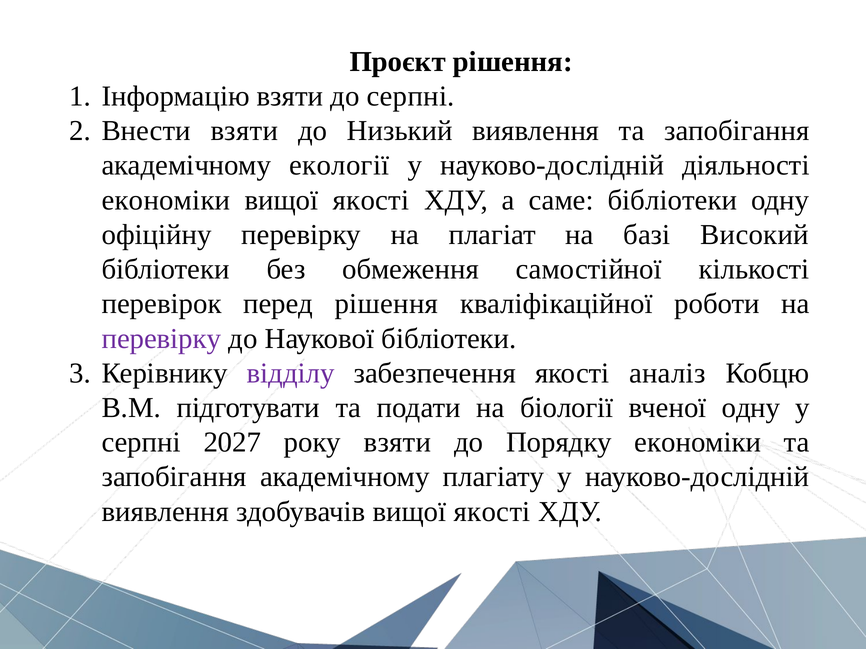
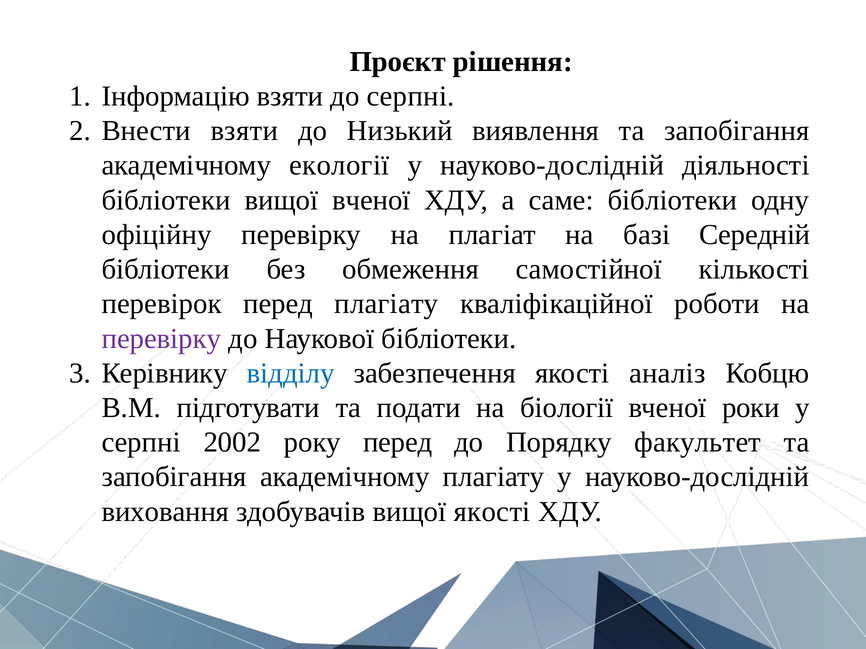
економіки: економіки -> бібліотеки (166, 200)
якості: якості -> вченої (371, 200)
Високий: Високий -> Середній (755, 235)
перед рішення: рішення -> плагіату (386, 304)
відділу colour: purple -> blue (291, 373)
вченої одну: одну -> роки (751, 408)
2027: 2027 -> 2002 (232, 443)
року взяти: взяти -> перед (398, 443)
Порядку економіки: економіки -> факультет (698, 443)
виявлення: виявлення -> виховання (165, 512)
